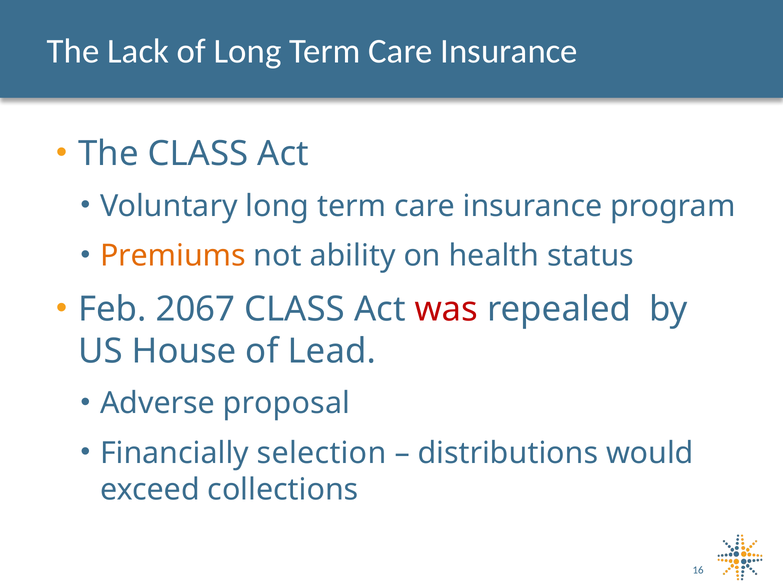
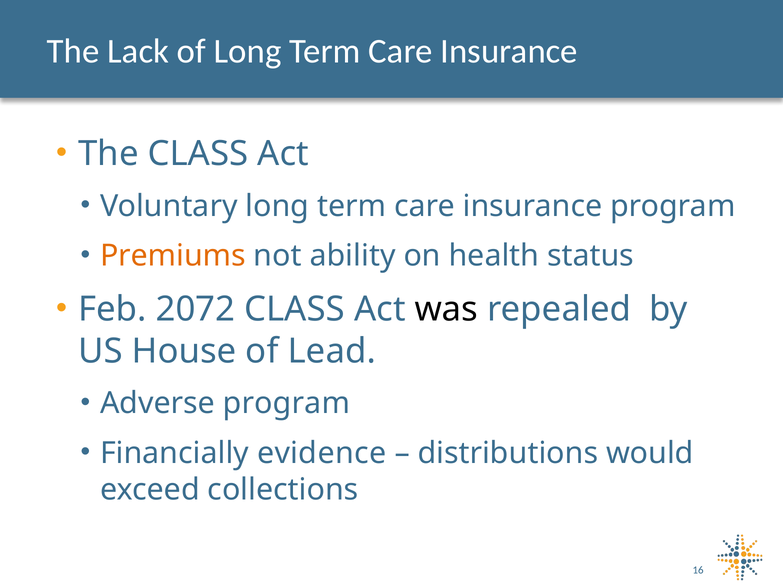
2067: 2067 -> 2072 (195, 310)
was colour: red -> black (446, 310)
Adverse proposal: proposal -> program (286, 403)
selection: selection -> evidence (322, 453)
